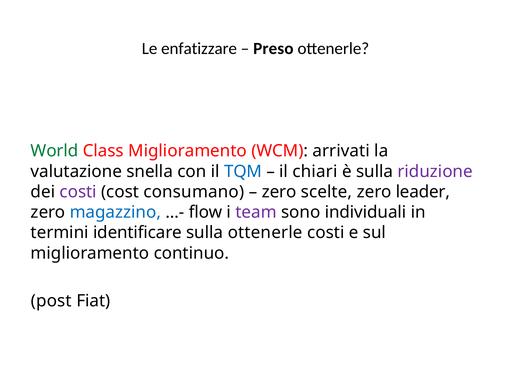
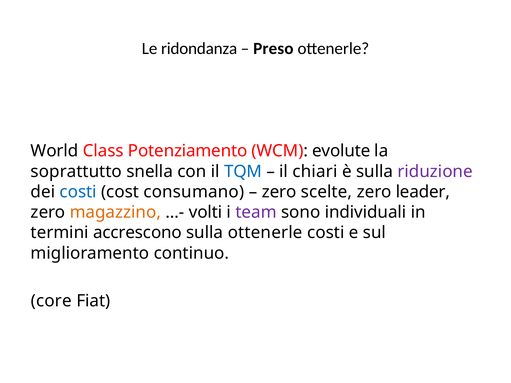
enfatizzare: enfatizzare -> ridondanza (199, 48)
World colour: green -> black (55, 151)
Class Miglioramento: Miglioramento -> Potenziamento (188, 151)
arrivati: arrivati -> evolute (341, 151)
valutazione: valutazione -> soprattutto (76, 172)
costi colour: purple -> blue (78, 192)
magazzino colour: blue -> orange (115, 212)
flow: flow -> volti (206, 212)
identificare: identificare -> accrescono (137, 233)
post: post -> core (51, 301)
